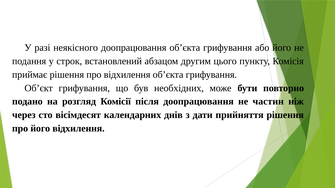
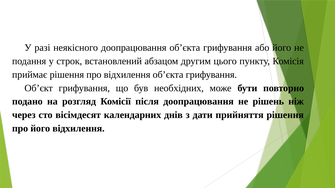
частин: частин -> рішень (268, 102)
